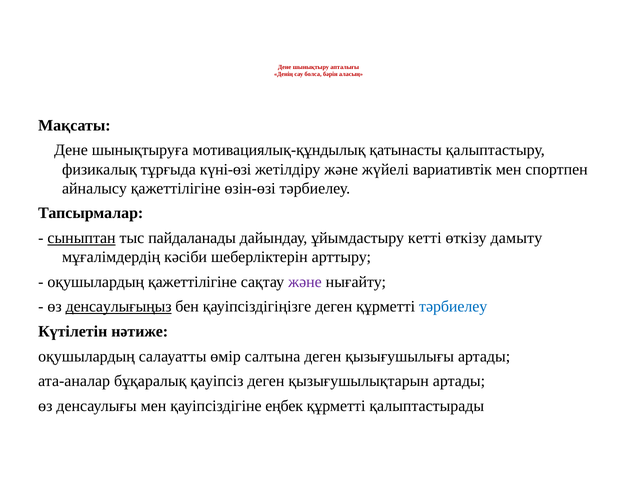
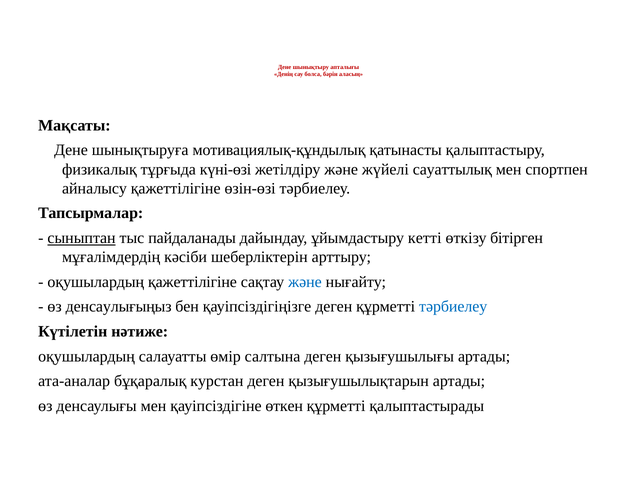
вариативтік: вариативтік -> сауаттылық (452, 169)
дамыту: дамыту -> бітірген (517, 238)
және colour: purple -> blue (305, 282)
денсаулығыңыз underline: present -> none (119, 307)
қауіпсіз: қауіпсіз -> курстан (217, 381)
еңбек: еңбек -> өткен (284, 406)
